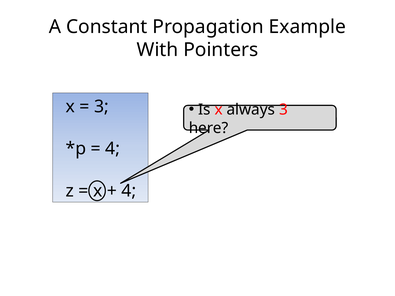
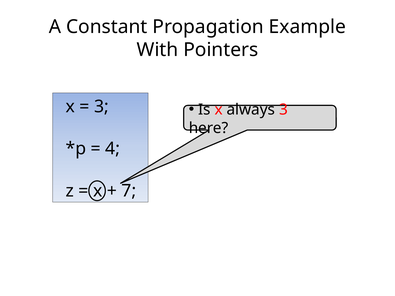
4: 4 -> 7 (129, 191)
